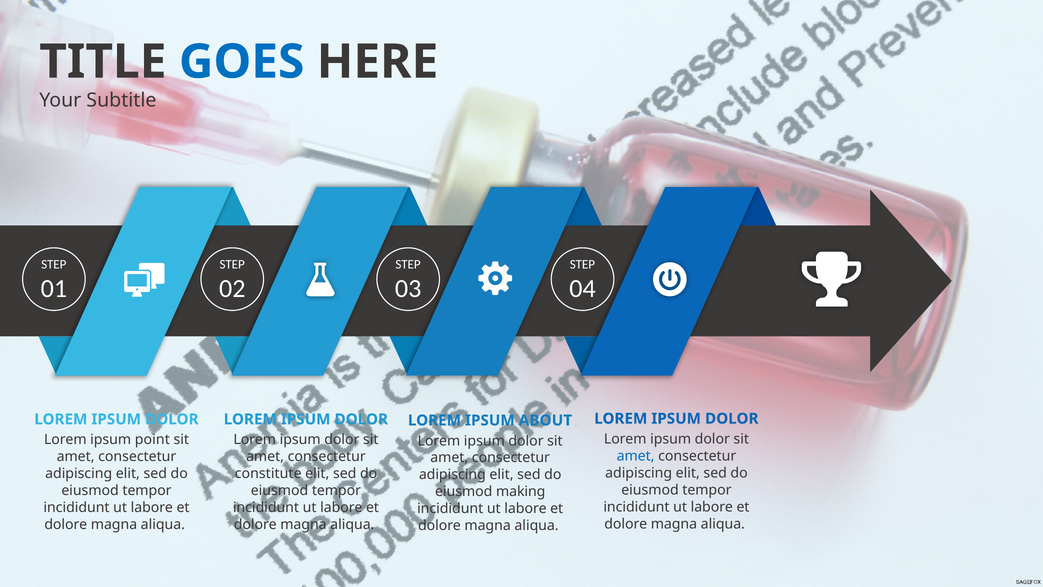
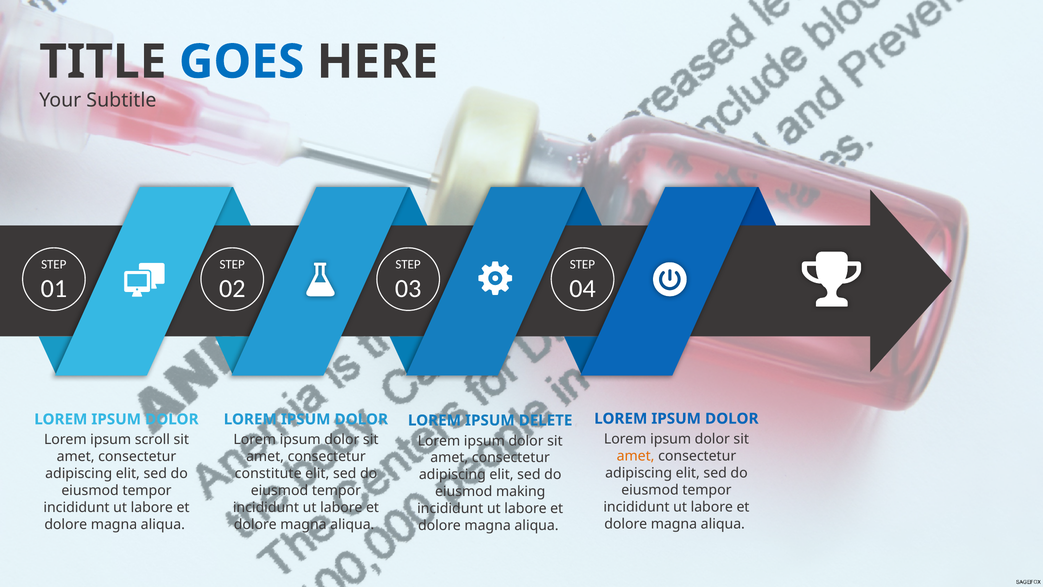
ABOUT: ABOUT -> DELETE (546, 420)
point: point -> scroll (152, 439)
amet colour: blue -> orange (636, 456)
